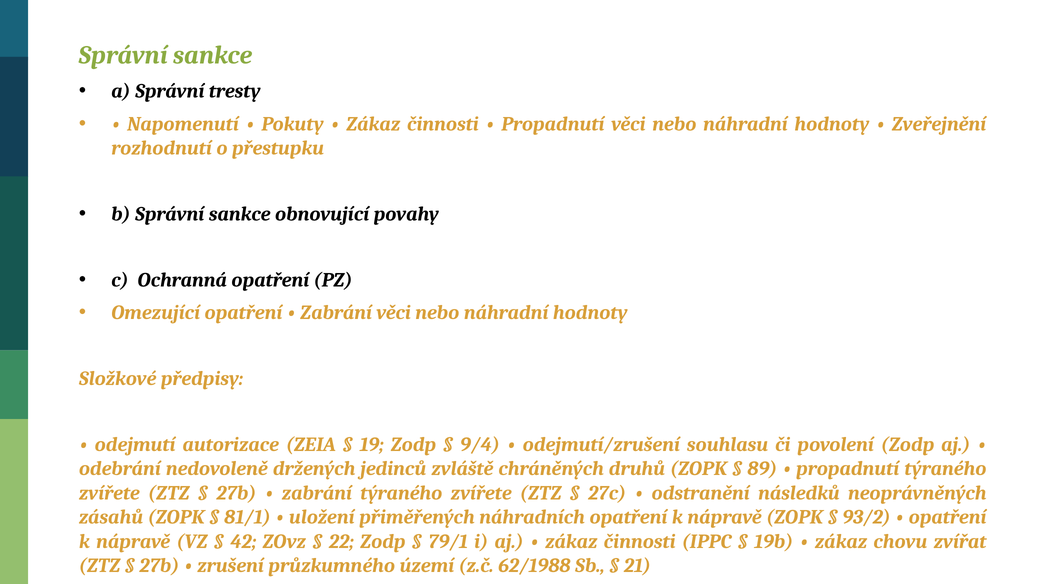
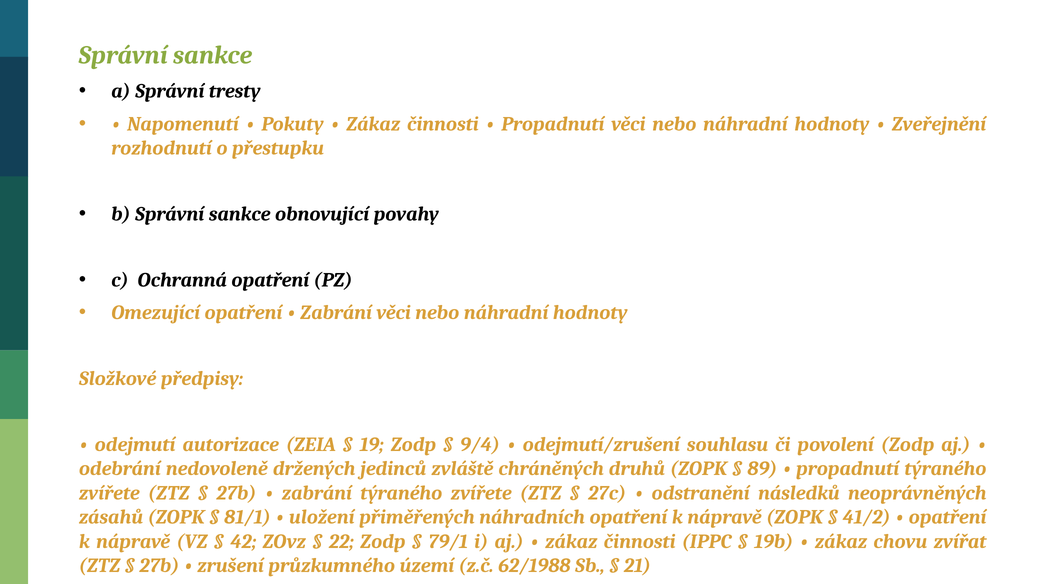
93/2: 93/2 -> 41/2 (867, 517)
